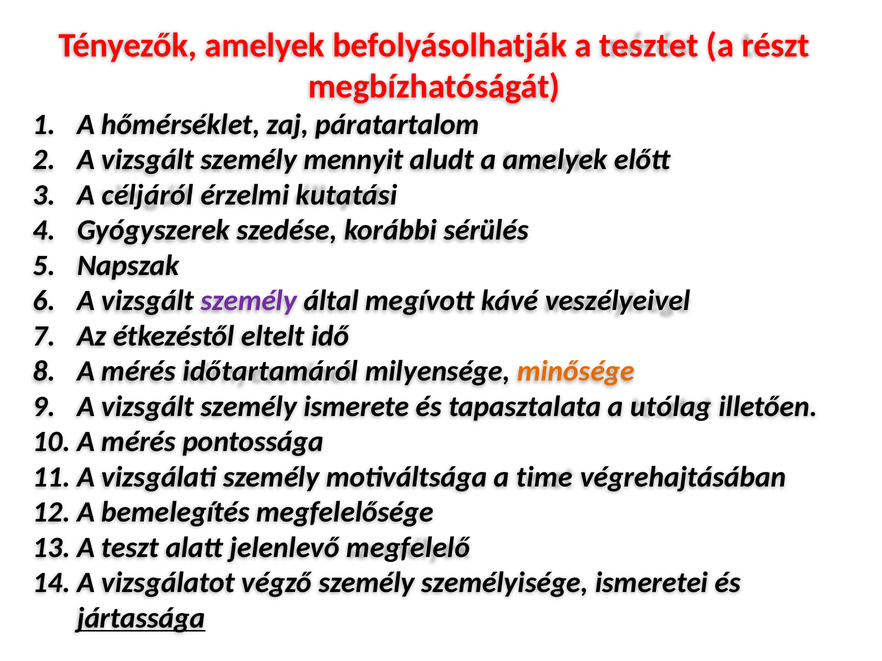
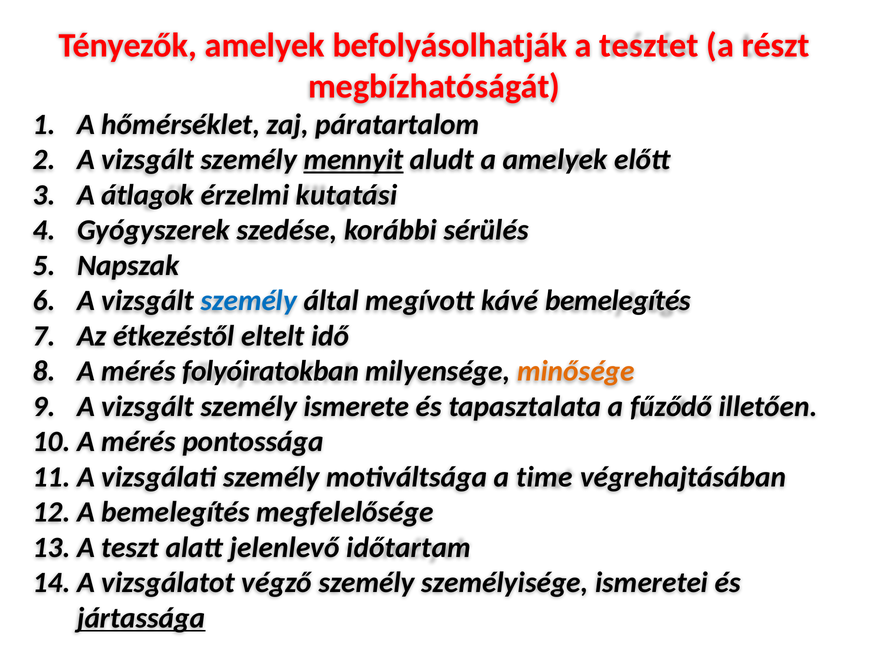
mennyit underline: none -> present (353, 160)
céljáról: céljáról -> átlagok (148, 195)
személy colour: purple -> blue (249, 301)
kávé veszélyeivel: veszélyeivel -> bemelegítés (618, 301)
időtartamáról: időtartamáról -> folyóiratokban (271, 372)
utólag: utólag -> fűződő (671, 407)
megfelelő: megfelelő -> időtartam (409, 548)
